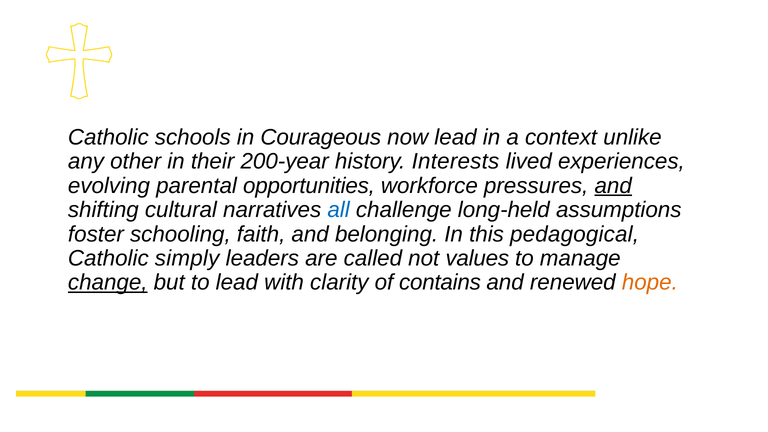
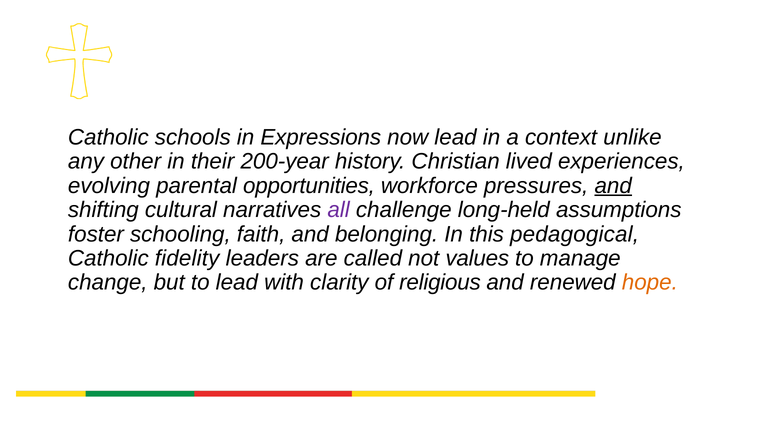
Courageous: Courageous -> Expressions (321, 137)
Interests: Interests -> Christian (456, 162)
all colour: blue -> purple (339, 210)
simply: simply -> fidelity (187, 258)
change underline: present -> none (108, 283)
contains: contains -> religious (440, 283)
